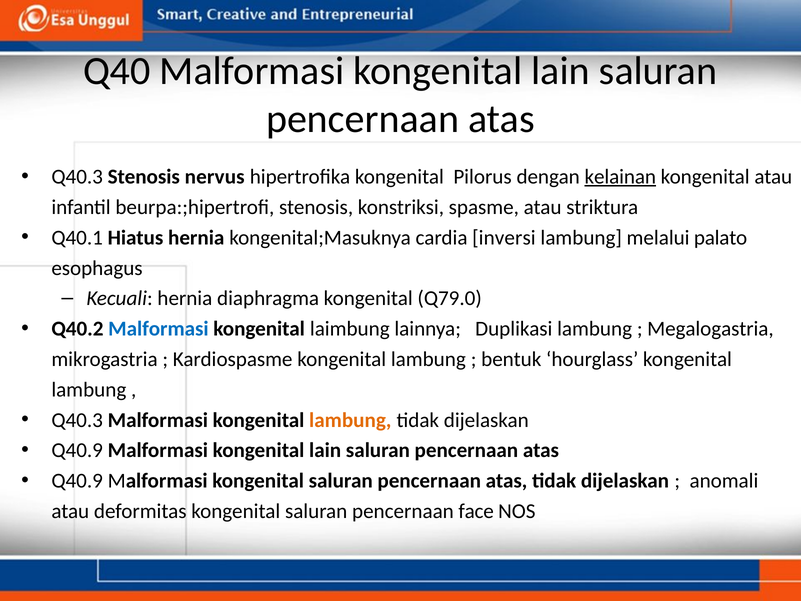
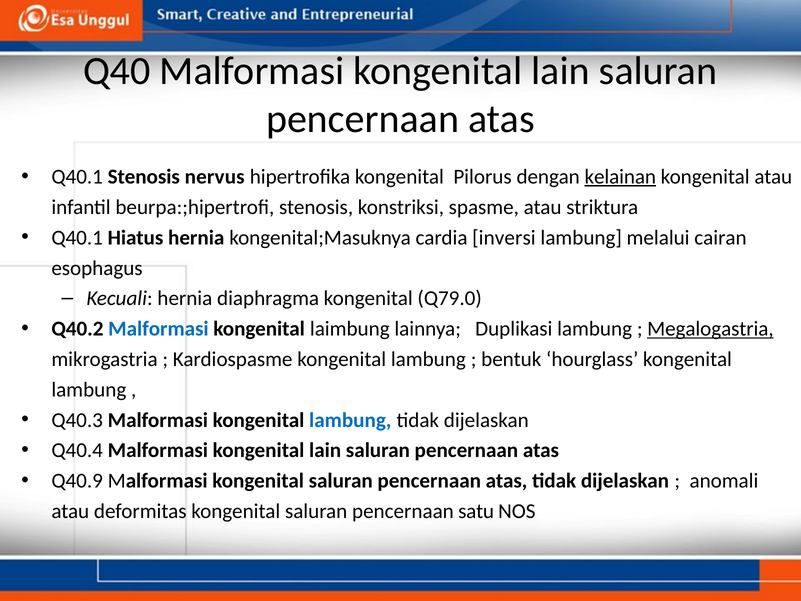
Q40.3: Q40.3 -> Q40.1 (77, 177)
palato: palato -> cairan (720, 238)
Megalogastria underline: none -> present (710, 329)
lambung colour: orange -> blue (350, 420)
Q40.9: Q40.9 -> Q40.4 (77, 450)
face: face -> satu (476, 511)
